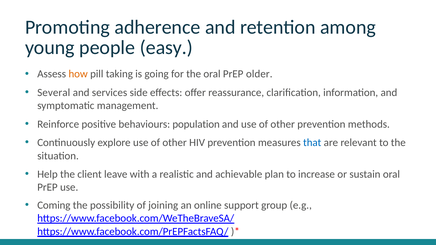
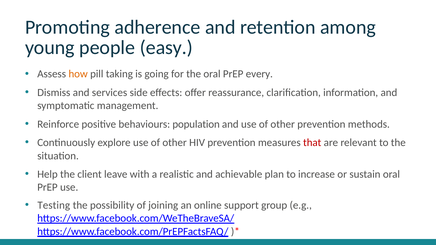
older: older -> every (259, 74)
Several: Several -> Dismiss (54, 93)
that colour: blue -> red (312, 143)
Coming: Coming -> Testing (54, 205)
